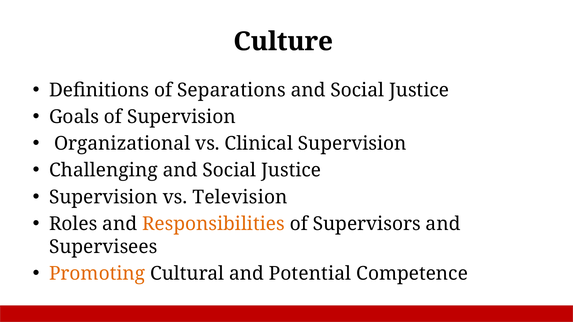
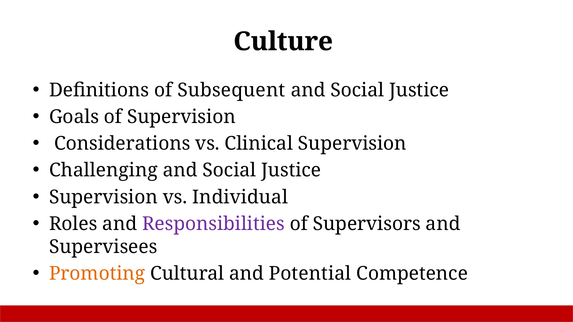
Separations: Separations -> Subsequent (231, 90)
Organizational: Organizational -> Considerations (122, 144)
Television: Television -> Individual (240, 197)
Responsibilities colour: orange -> purple (213, 224)
